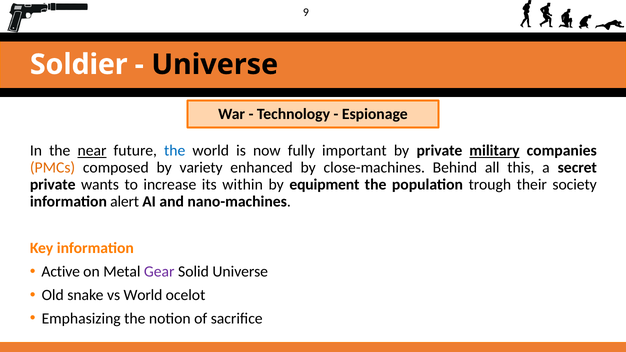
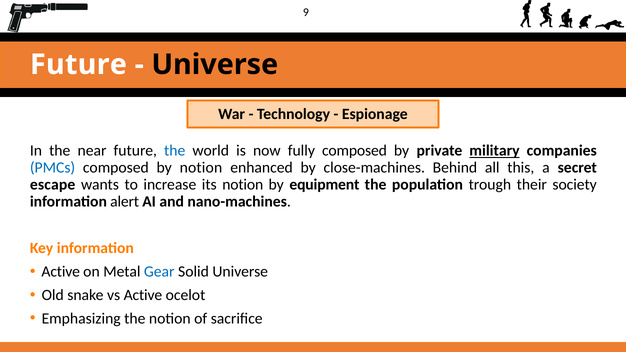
Soldier: Soldier -> Future (78, 65)
near underline: present -> none (92, 151)
fully important: important -> composed (354, 151)
PMCs colour: orange -> blue (53, 168)
by variety: variety -> notion (201, 168)
private: private -> escape (53, 185)
its within: within -> notion (243, 185)
Gear colour: purple -> blue (159, 272)
vs World: World -> Active (143, 295)
